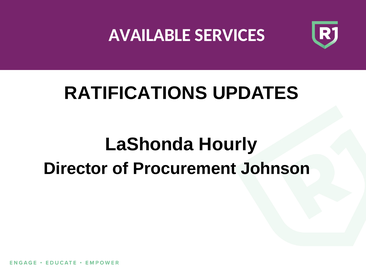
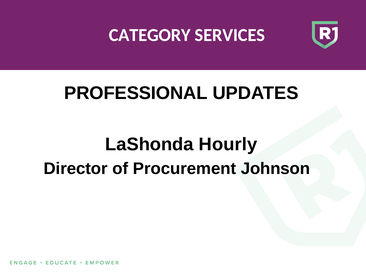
AVAILABLE: AVAILABLE -> CATEGORY (150, 35)
RATIFICATIONS: RATIFICATIONS -> PROFESSIONAL (136, 93)
